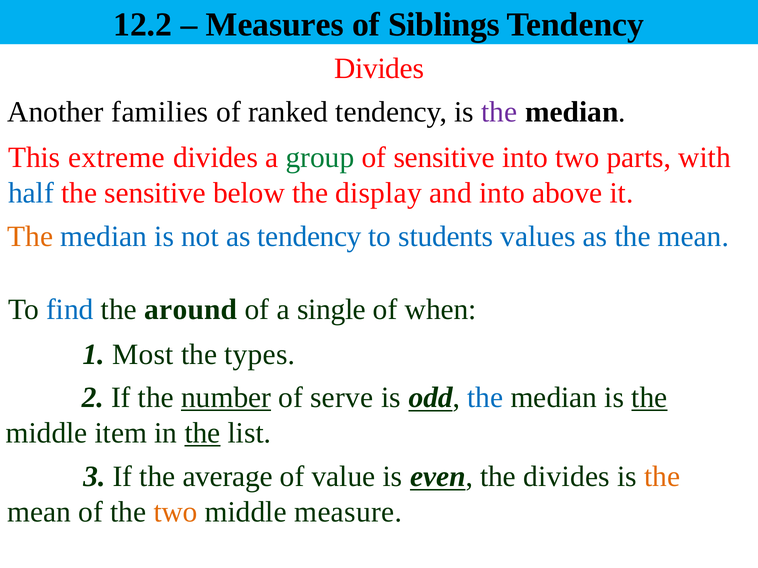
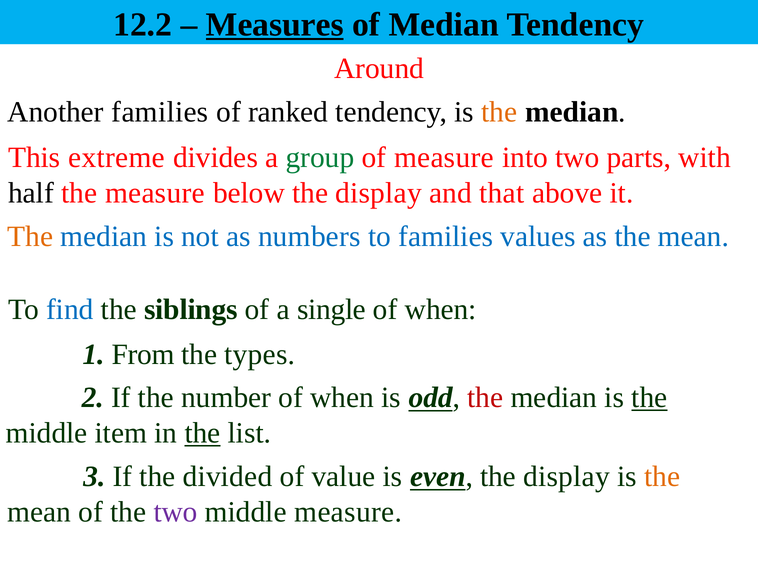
Measures underline: none -> present (275, 24)
of Siblings: Siblings -> Median (444, 24)
Divides: Divides -> Around (379, 68)
the colour: purple -> orange (499, 112)
of sensitive: sensitive -> measure (444, 158)
half colour: blue -> black (31, 193)
the sensitive: sensitive -> measure (155, 193)
and into: into -> that (502, 193)
as tendency: tendency -> numbers (309, 237)
to students: students -> families (446, 237)
around: around -> siblings (191, 310)
Most: Most -> From (143, 355)
number underline: present -> none (226, 398)
serve: serve -> when (342, 398)
the colour: blue -> red (485, 398)
average: average -> divided (227, 477)
even the divides: divides -> display (567, 477)
two colour: orange -> purple (176, 512)
